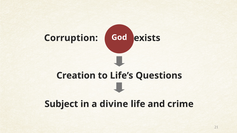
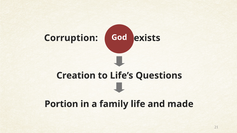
Subject: Subject -> Portion (61, 104)
divine: divine -> family (114, 104)
crime: crime -> made (180, 104)
